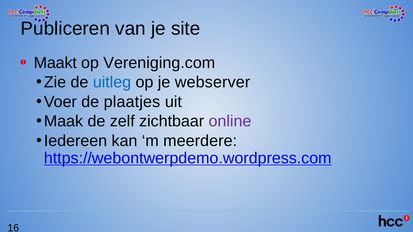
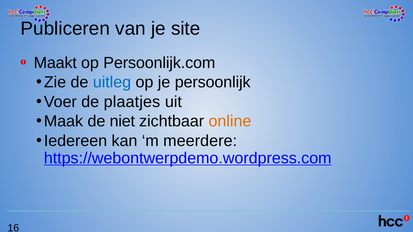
Vereniging.com: Vereniging.com -> Persoonlijk.com (159, 63)
webserver: webserver -> persoonlijk (213, 82)
zelf: zelf -> niet (122, 121)
online colour: purple -> orange (230, 121)
